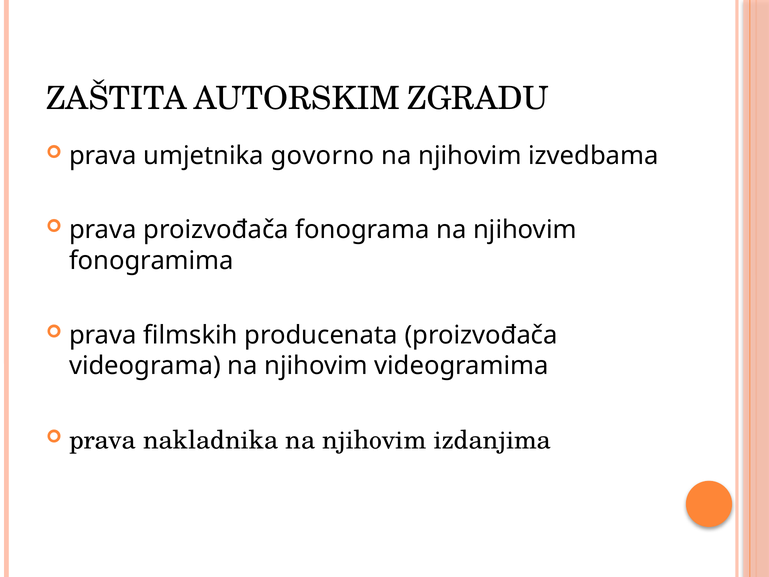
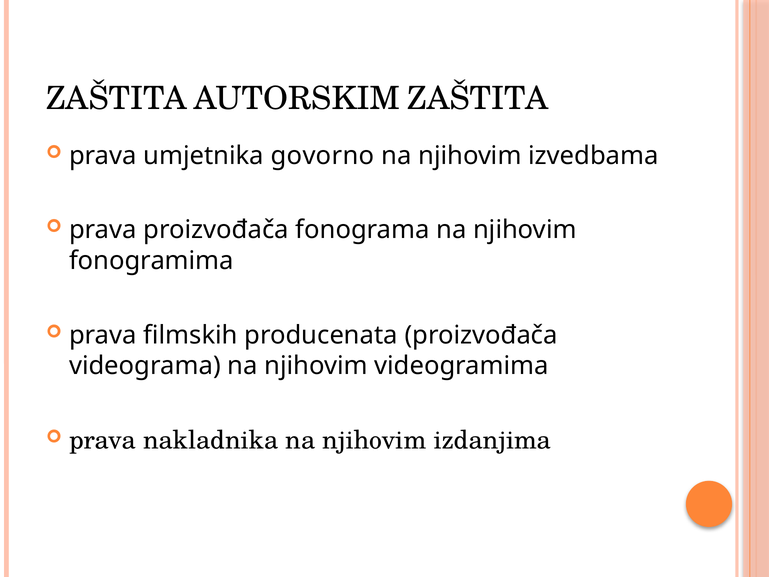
AUTORSKIM ZGRADU: ZGRADU -> ZAŠTITA (478, 98)
